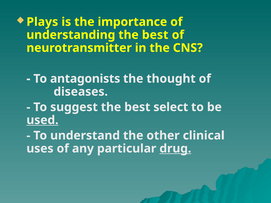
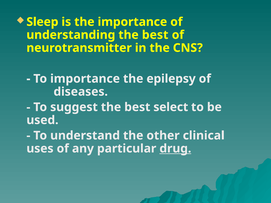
Plays: Plays -> Sleep (42, 22)
To antagonists: antagonists -> importance (85, 79)
thought: thought -> epilepsy (171, 79)
used underline: present -> none (42, 120)
